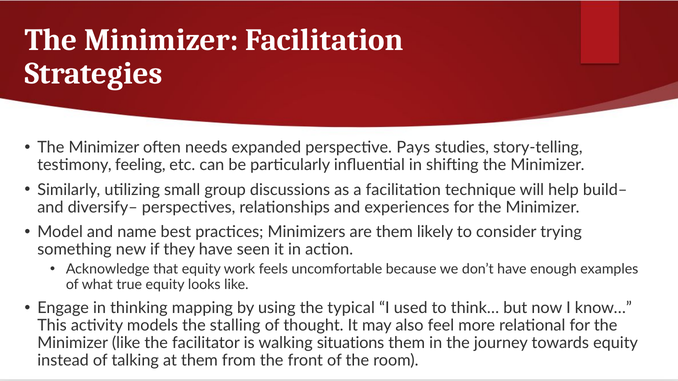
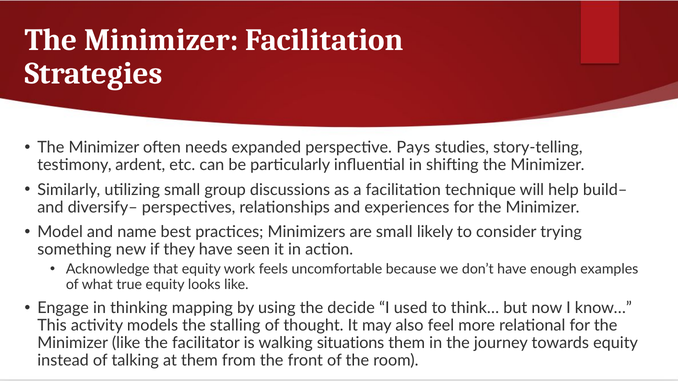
feeling: feeling -> ardent (140, 165)
are them: them -> small (394, 232)
typical: typical -> decide (351, 308)
